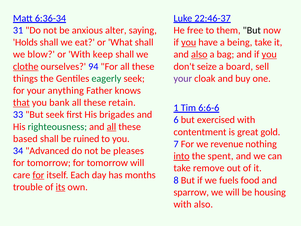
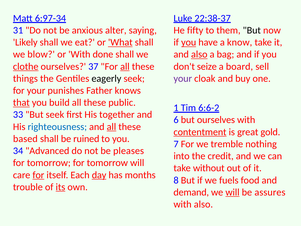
6:36-34: 6:36-34 -> 6:97-34 (50, 18)
22:46-37: 22:46-37 -> 22:38-37 (213, 18)
free: free -> fifty (195, 30)
Holds: Holds -> Likely (25, 42)
What underline: none -> present (120, 42)
being: being -> know (240, 42)
keep: keep -> done (103, 54)
you underline: present -> none (269, 54)
94: 94 -> 37 (93, 66)
all underline: none -> present (125, 66)
eagerly colour: green -> black (106, 78)
anything: anything -> punishes (66, 90)
bank: bank -> build (59, 103)
retain: retain -> public (122, 103)
6:6-6: 6:6-6 -> 6:6-2 (209, 108)
brigades: brigades -> together (117, 115)
but exercised: exercised -> ourselves (216, 120)
righteousness colour: green -> blue (57, 127)
contentment underline: none -> present (200, 132)
revenue: revenue -> tremble (227, 144)
into underline: present -> none (182, 156)
spent: spent -> credit (221, 156)
remove: remove -> without (209, 168)
day underline: none -> present (99, 175)
sparrow: sparrow -> demand (191, 192)
will underline: none -> present (232, 192)
housing: housing -> assures (270, 192)
